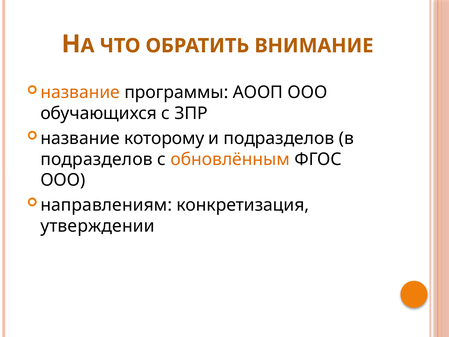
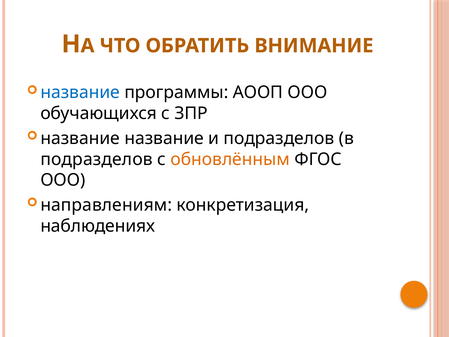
название colour: orange -> blue (80, 92)
название которому: которому -> название (164, 138)
утверждении: утверждении -> наблюдениях (98, 226)
